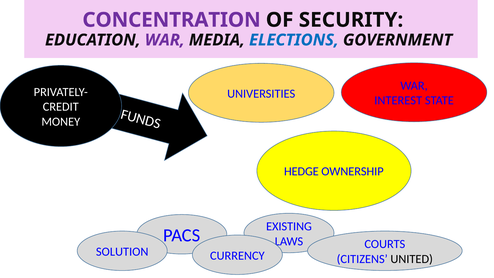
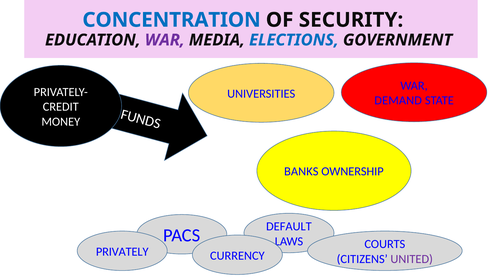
CONCENTRATION colour: purple -> blue (172, 20)
INTEREST: INTEREST -> DEMAND (398, 100)
HEDGE: HEDGE -> BANKS (301, 172)
EXISTING: EXISTING -> DEFAULT (289, 226)
SOLUTION: SOLUTION -> PRIVATELY (122, 252)
UNITED colour: black -> purple (412, 259)
